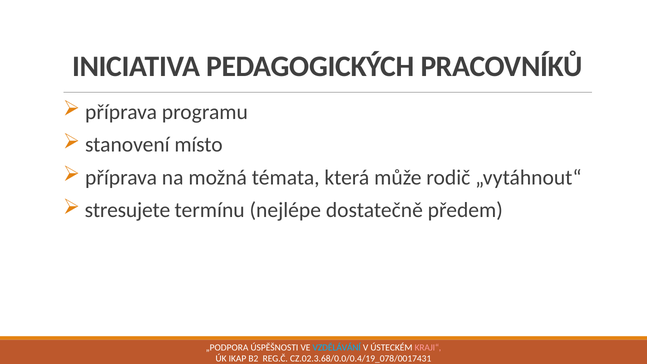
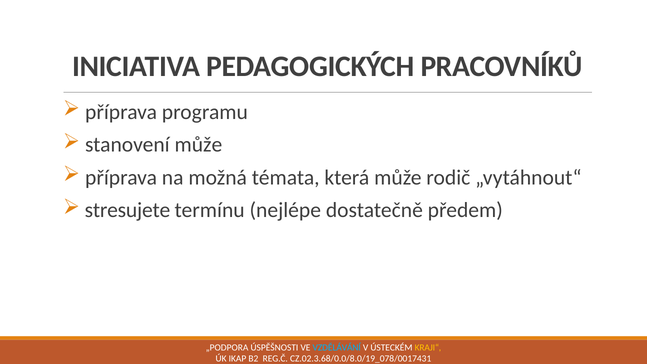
stanovení místo: místo -> může (198, 145)
KRAJI“ colour: pink -> yellow (428, 347)
CZ.02.3.68/0.0/0.4/19_078/0017431: CZ.02.3.68/0.0/0.4/19_078/0017431 -> CZ.02.3.68/0.0/8.0/19_078/0017431 (361, 359)
